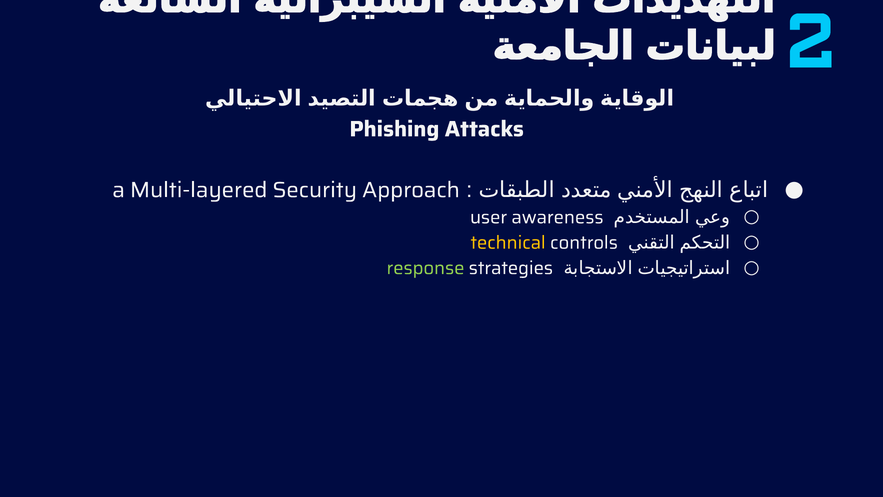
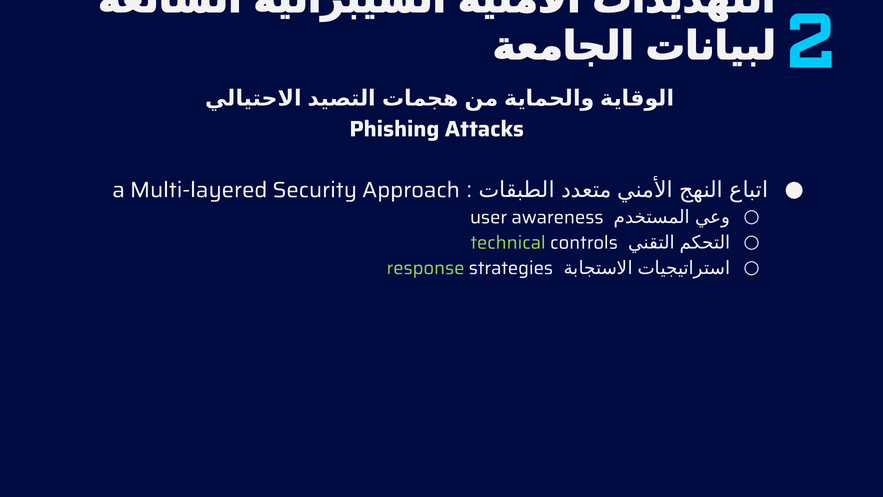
technical colour: yellow -> light green (508, 242)
